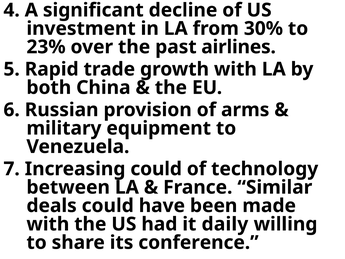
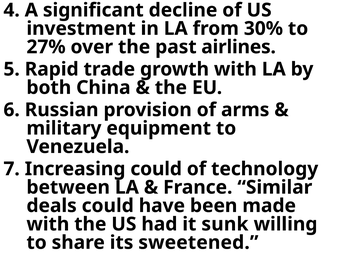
23%: 23% -> 27% (46, 47)
daily: daily -> sunk (225, 224)
conference: conference -> sweetened (198, 242)
